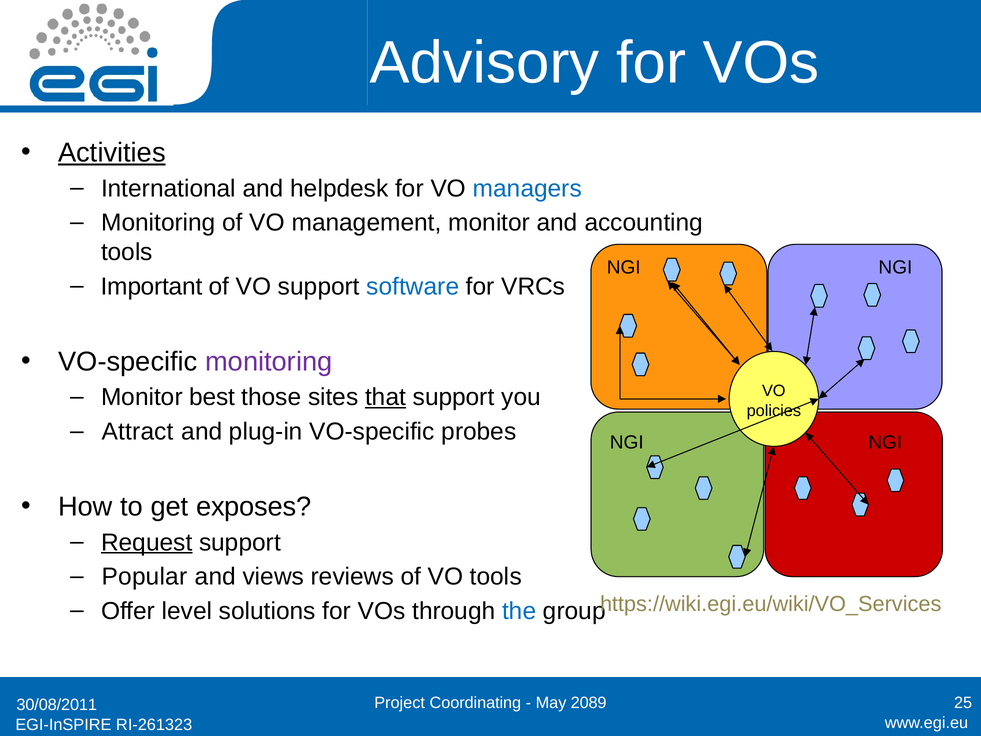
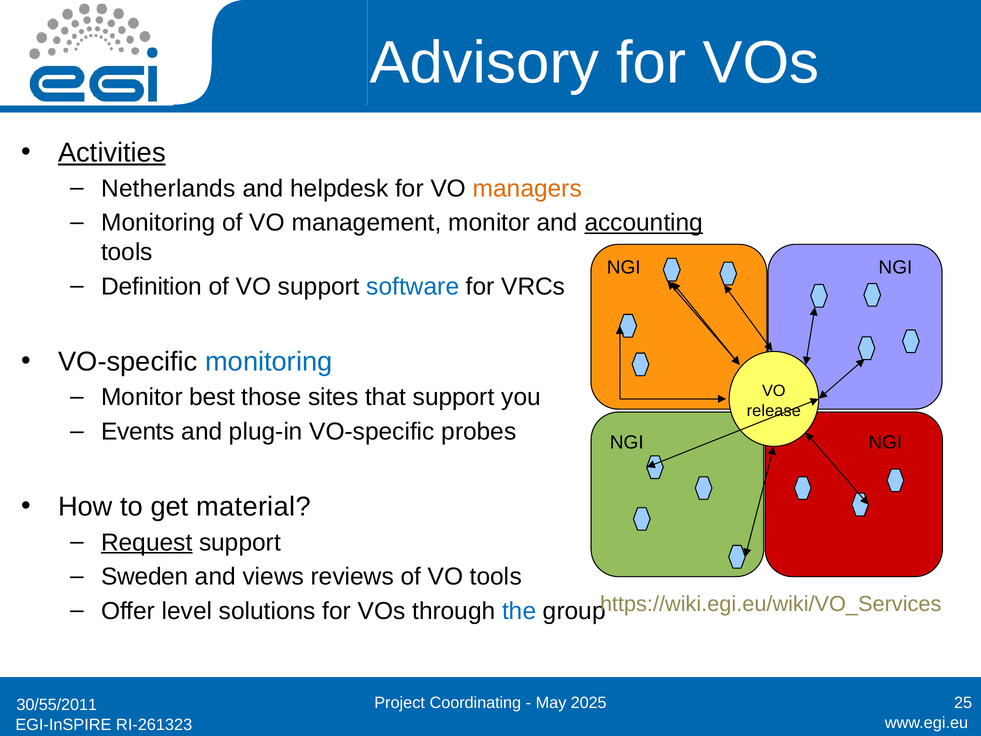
International: International -> Netherlands (168, 188)
managers colour: blue -> orange (527, 188)
accounting underline: none -> present (644, 223)
Important: Important -> Definition (151, 287)
monitoring colour: purple -> blue (269, 361)
that underline: present -> none (386, 397)
policies: policies -> release (774, 411)
Attract: Attract -> Events (138, 432)
exposes: exposes -> material (254, 506)
Popular: Popular -> Sweden (145, 577)
30/08/2011: 30/08/2011 -> 30/55/2011 (57, 705)
2089: 2089 -> 2025 (589, 703)
